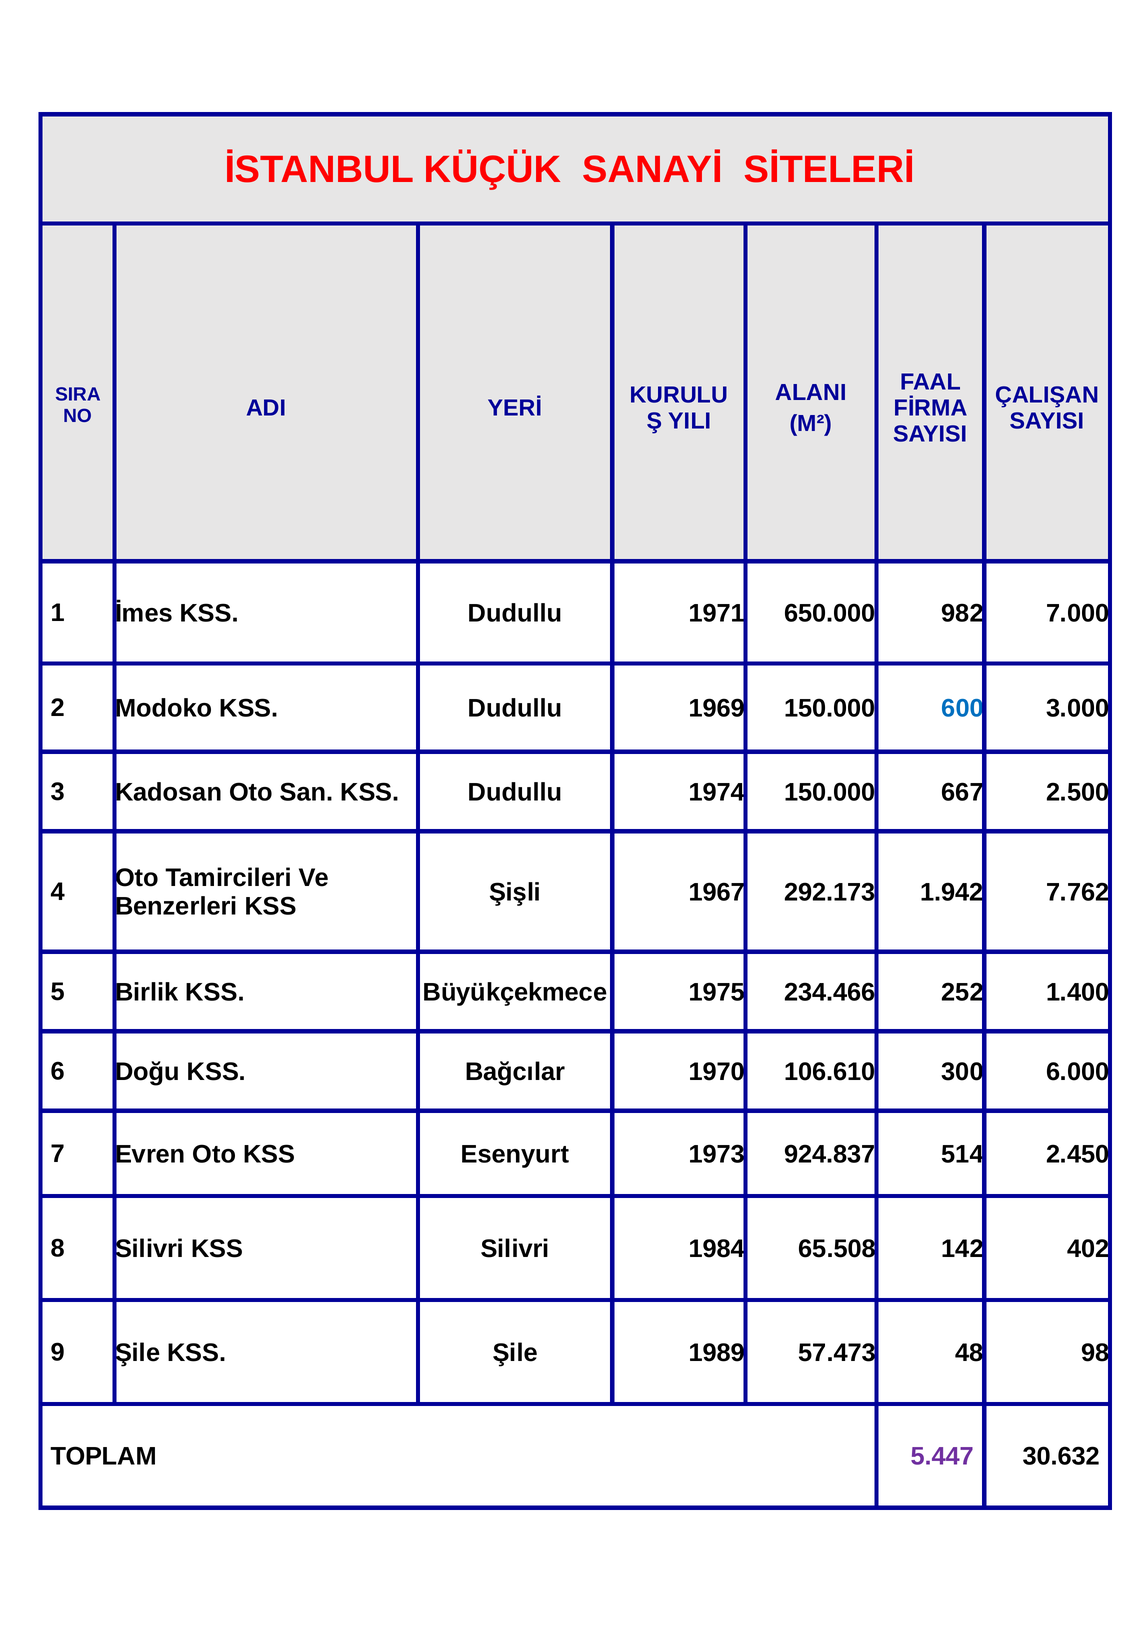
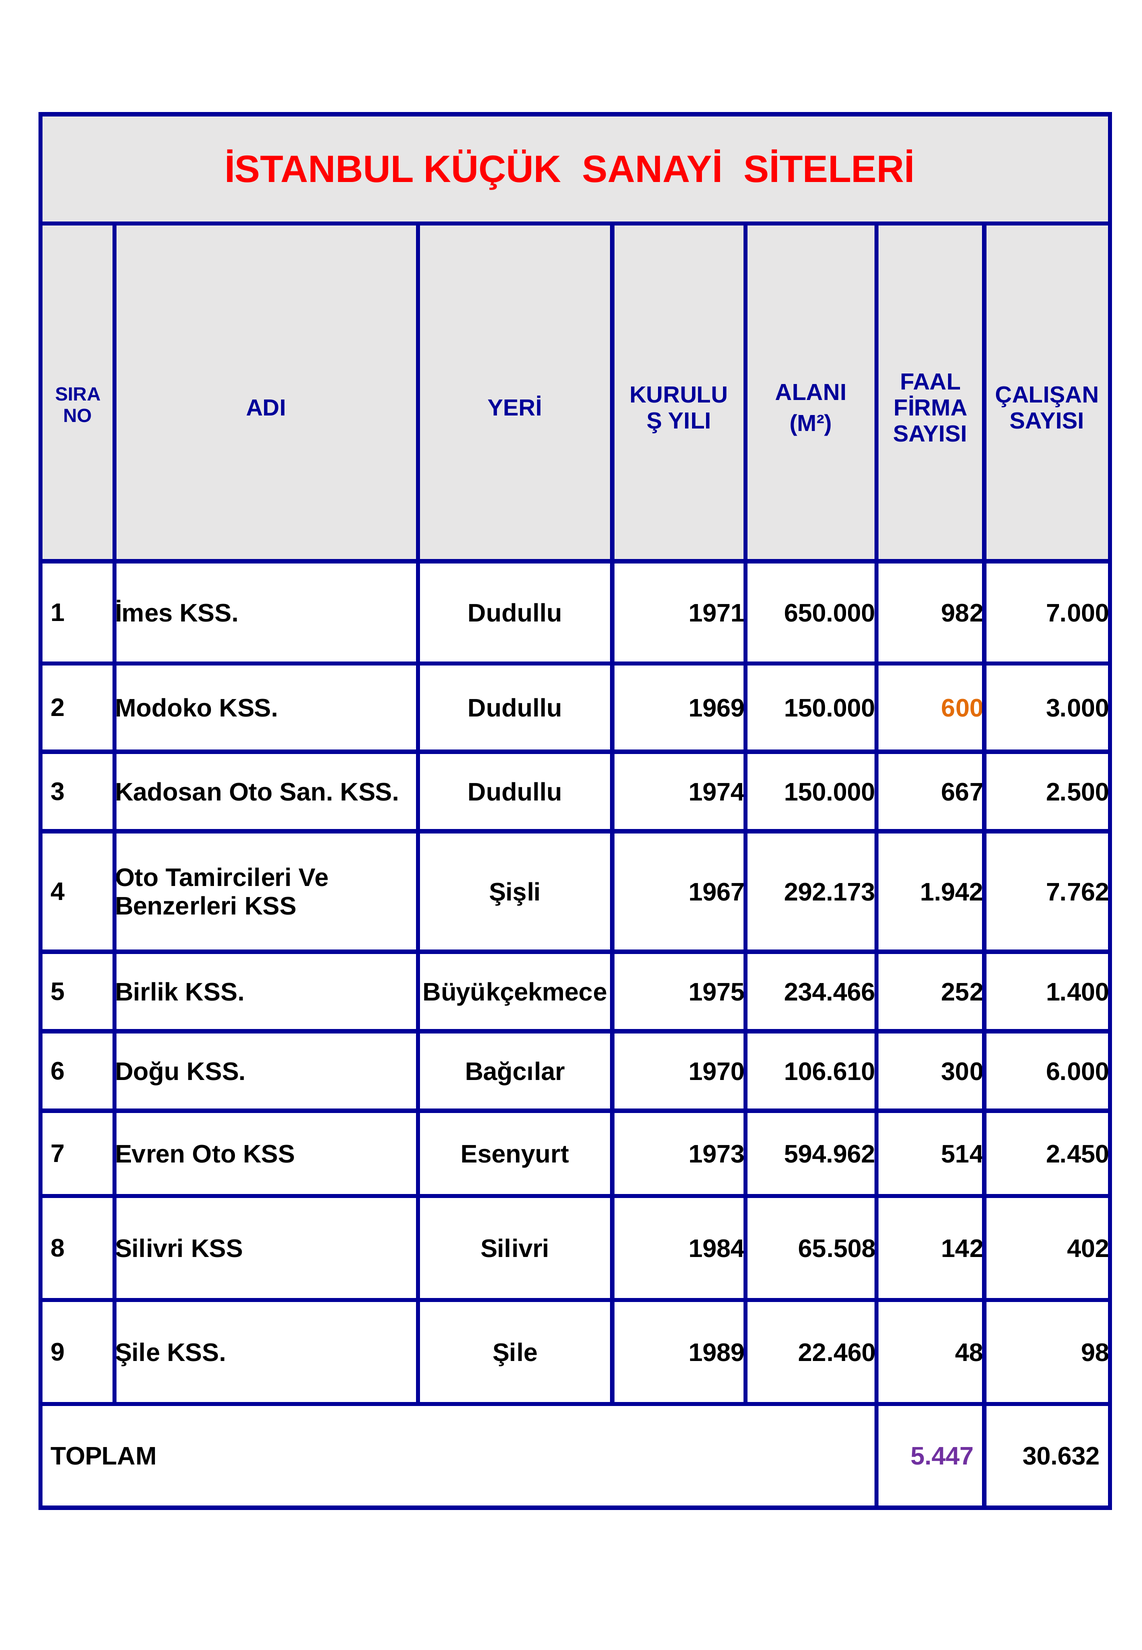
600 colour: blue -> orange (963, 708)
924.837: 924.837 -> 594.962 (830, 1154)
57.473: 57.473 -> 22.460 (837, 1353)
